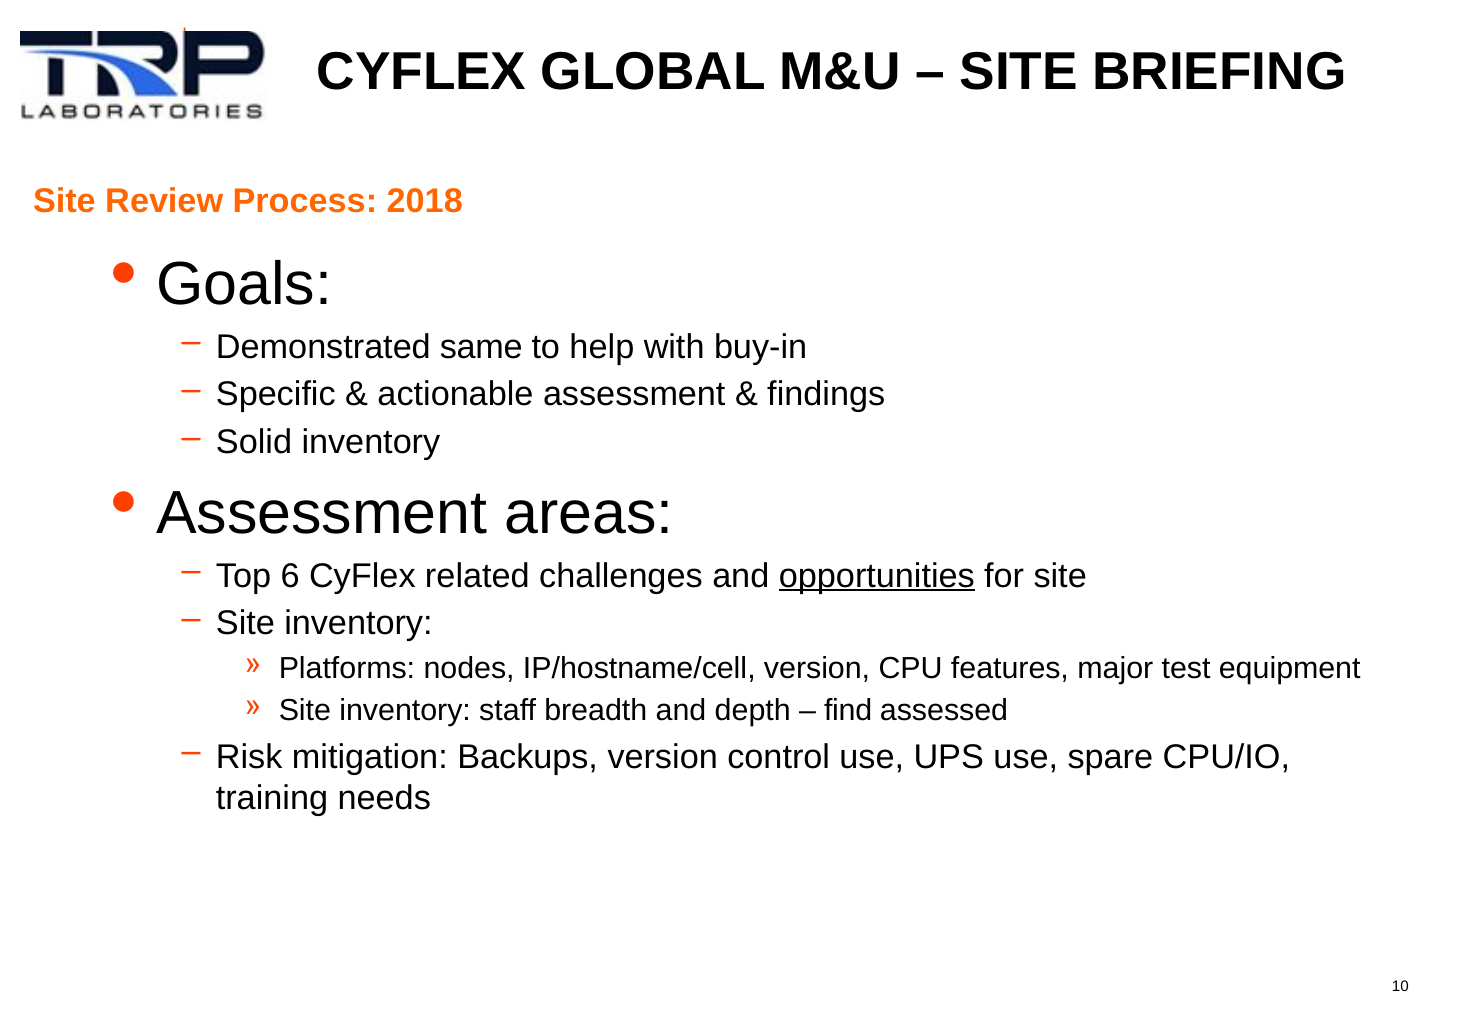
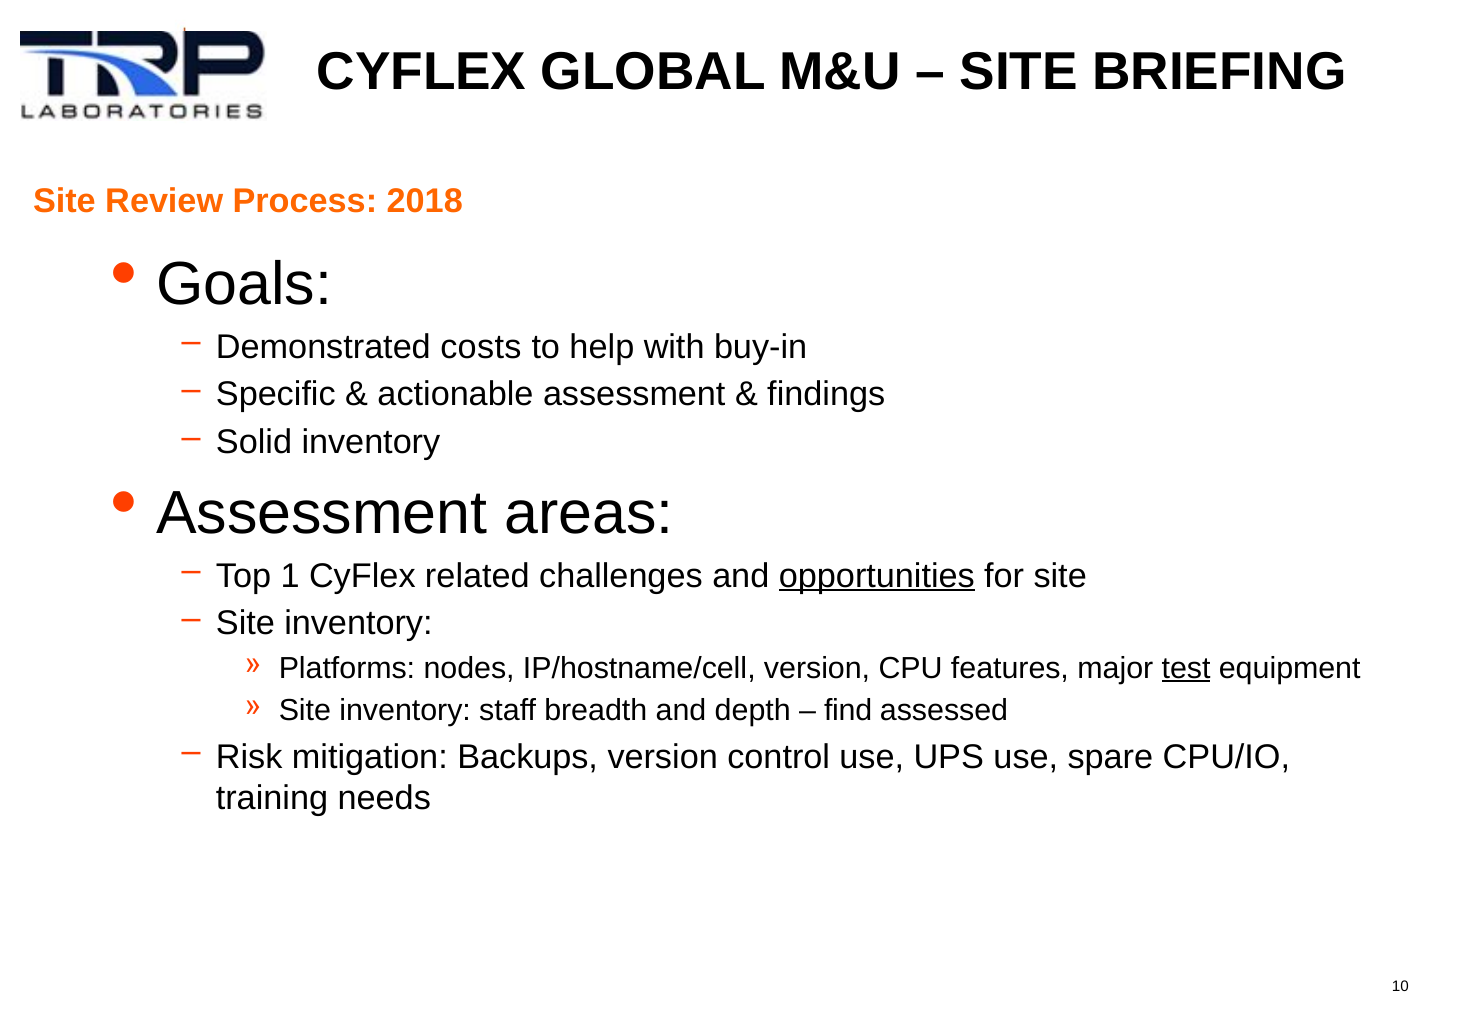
same: same -> costs (481, 347)
6: 6 -> 1 (290, 576)
test underline: none -> present (1186, 669)
